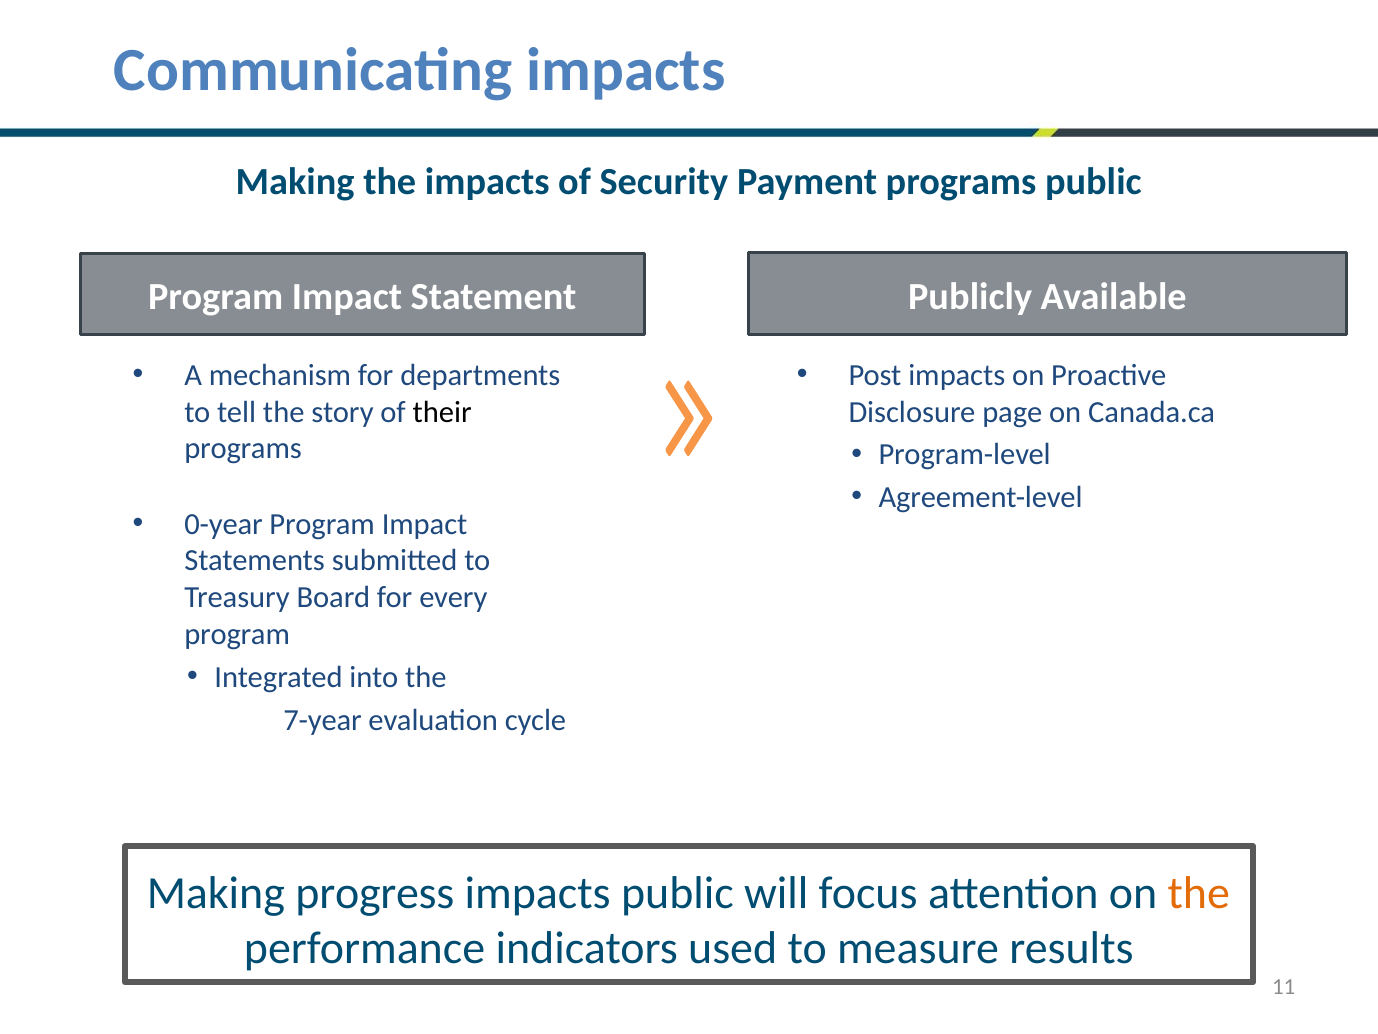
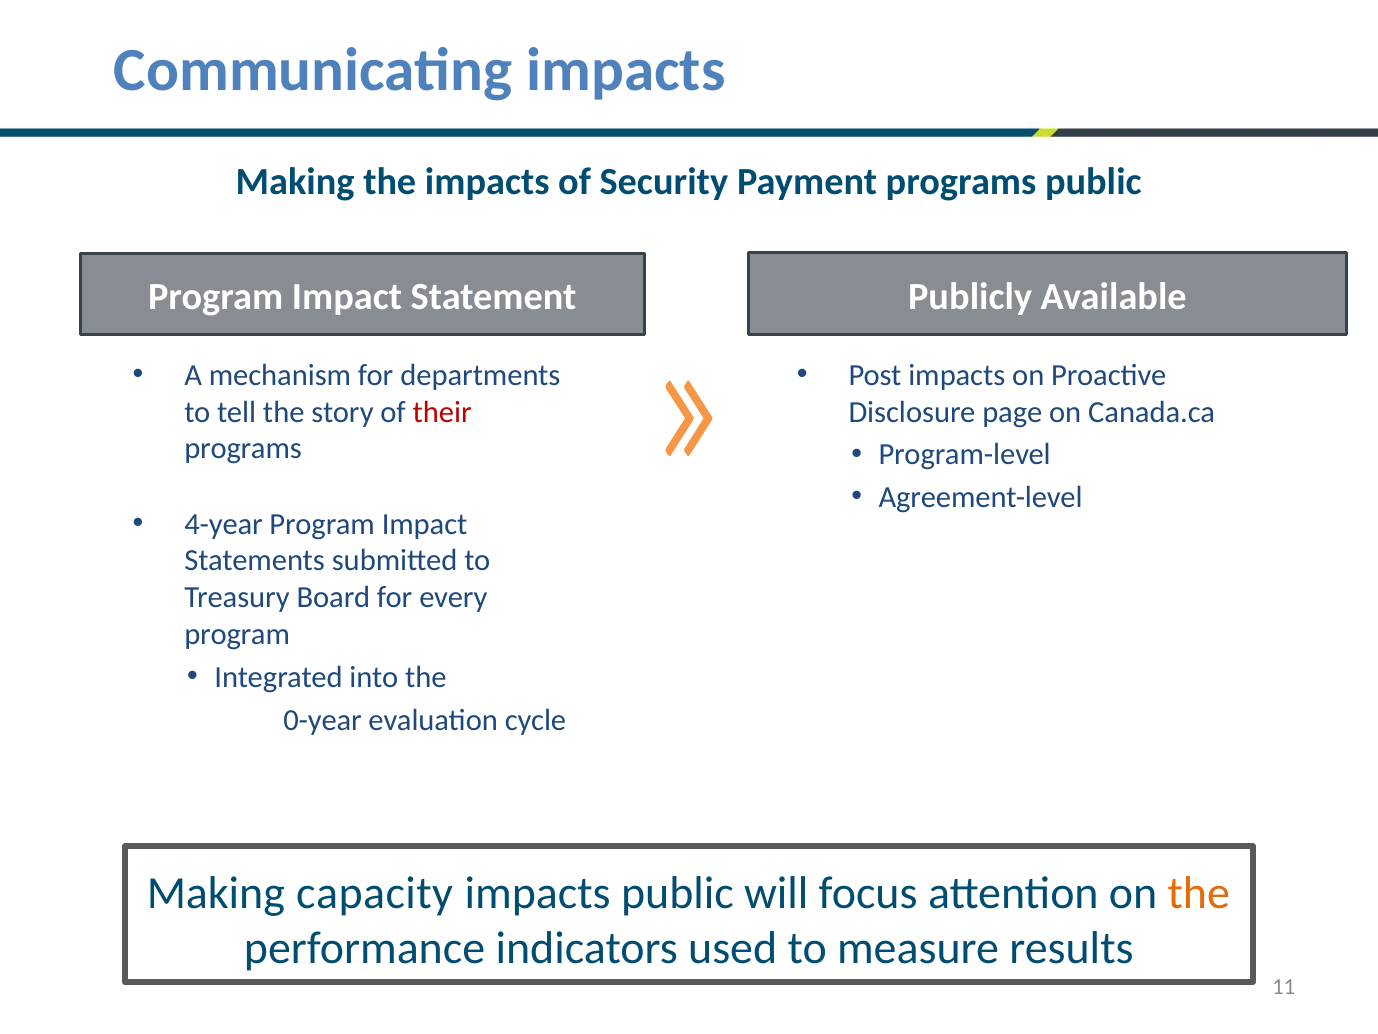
their colour: black -> red (442, 412)
0-year: 0-year -> 4-year (224, 524)
7-year: 7-year -> 0-year (323, 720)
progress: progress -> capacity (375, 893)
